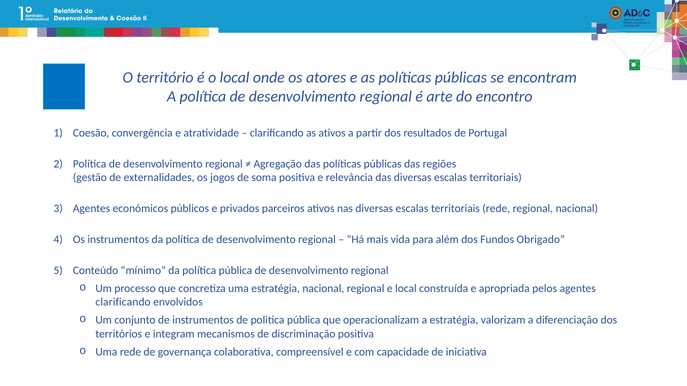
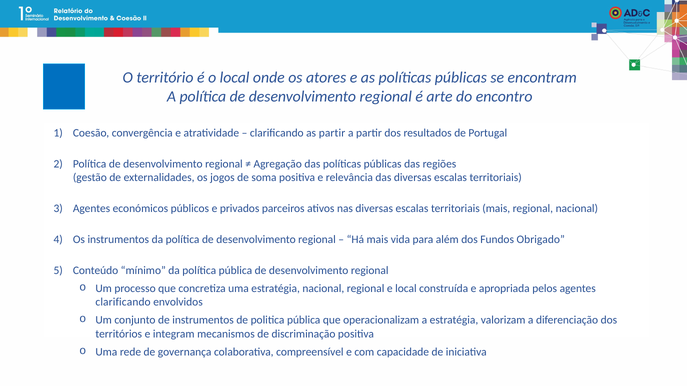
as ativos: ativos -> partir (332, 133)
territoriais rede: rede -> mais (496, 209)
